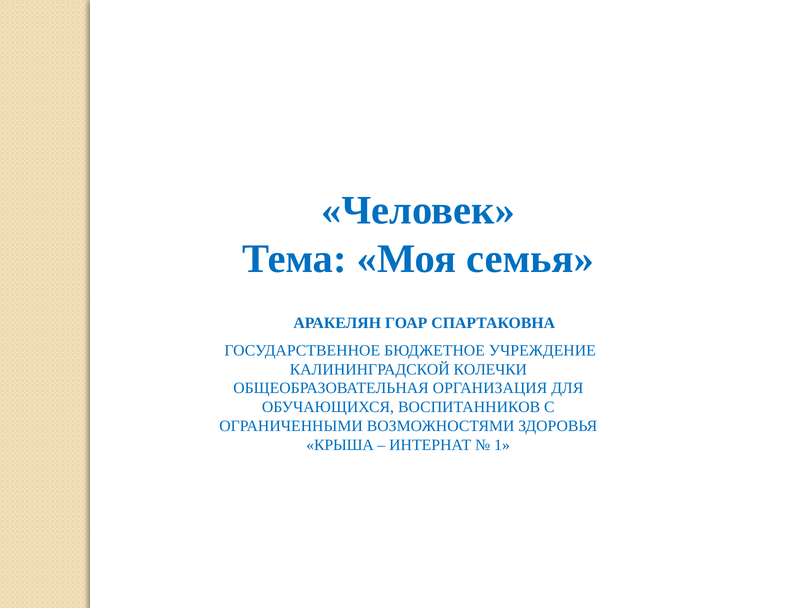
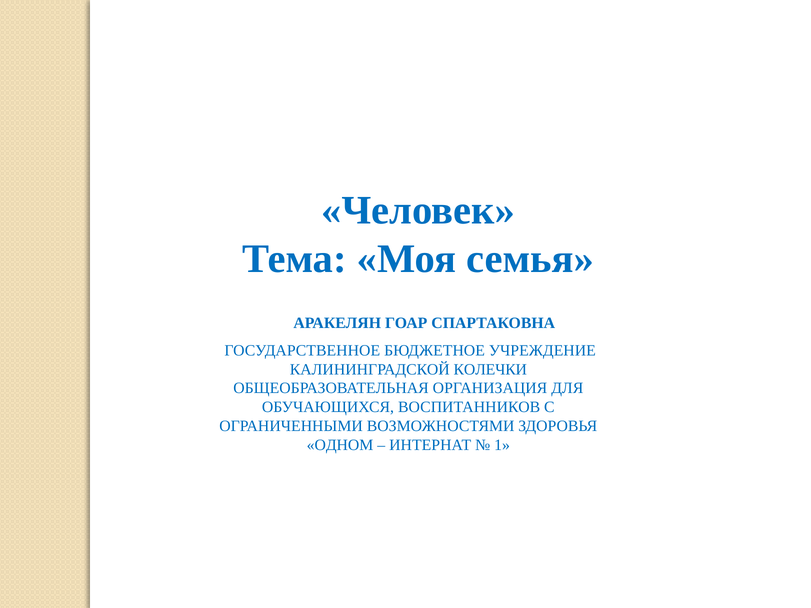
КРЫША: КРЫША -> ОДНОМ (340, 445)
